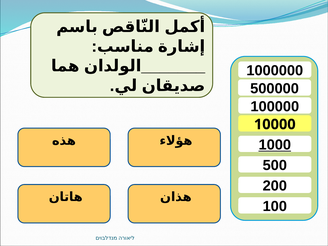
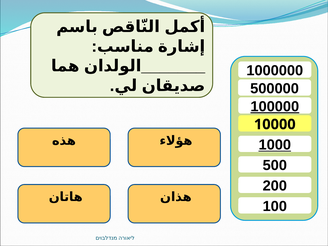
100000 underline: none -> present (275, 106)
